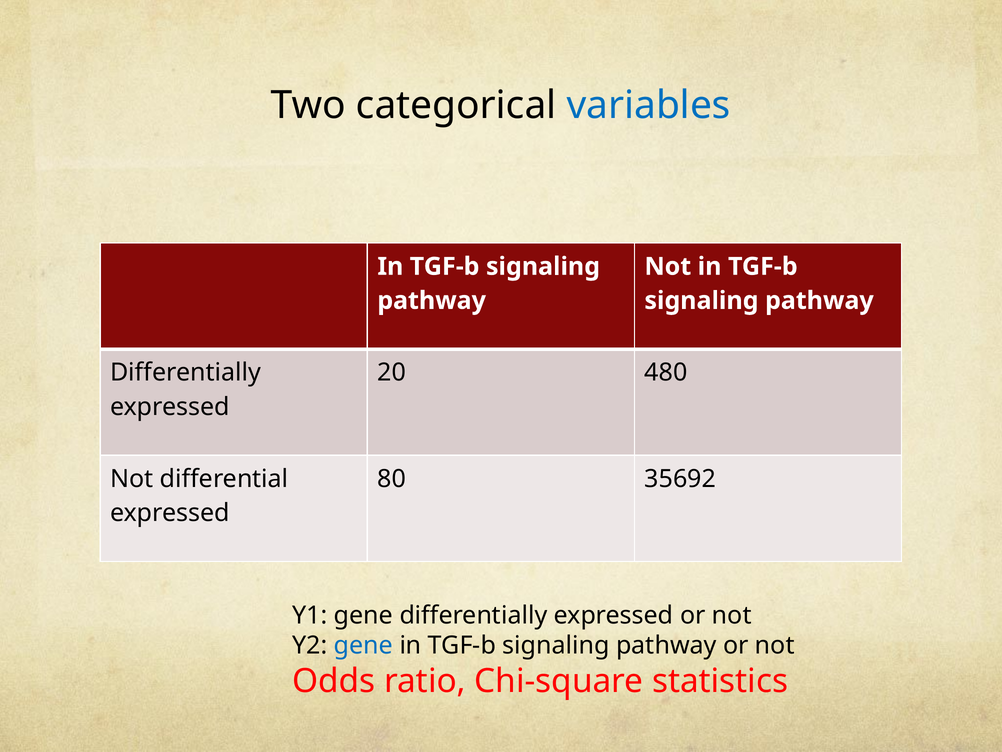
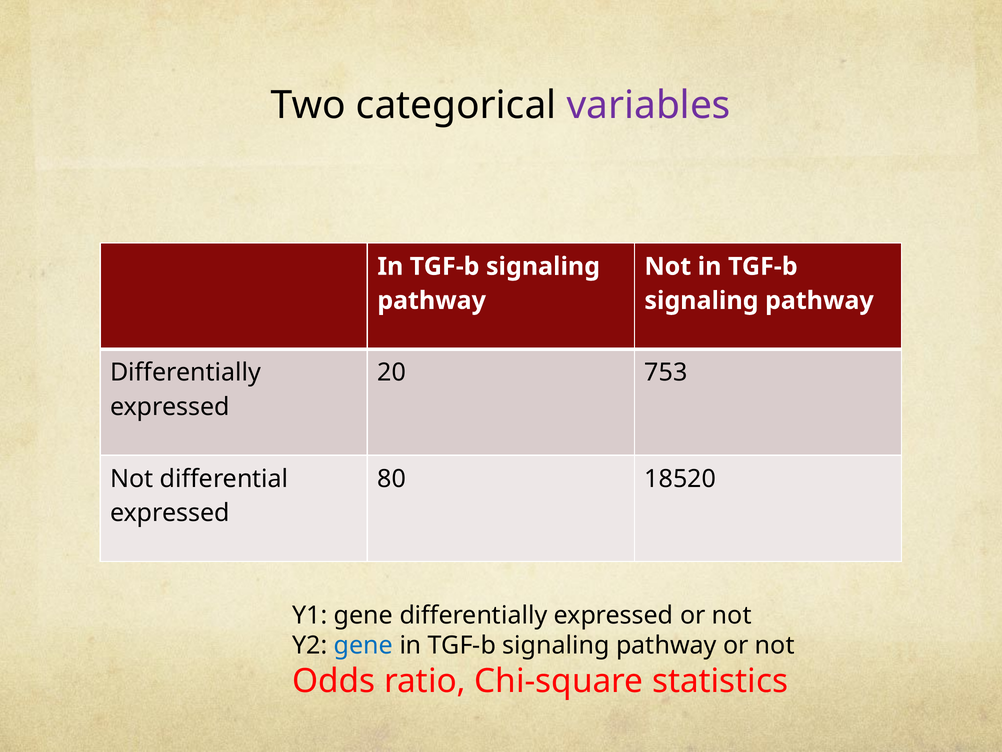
variables colour: blue -> purple (649, 105)
480: 480 -> 753 (666, 372)
35692: 35692 -> 18520 (680, 478)
